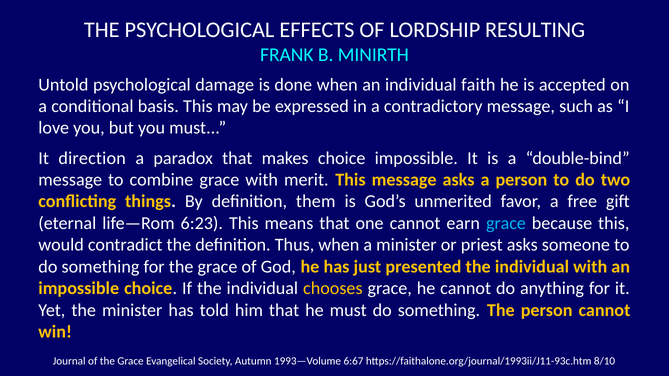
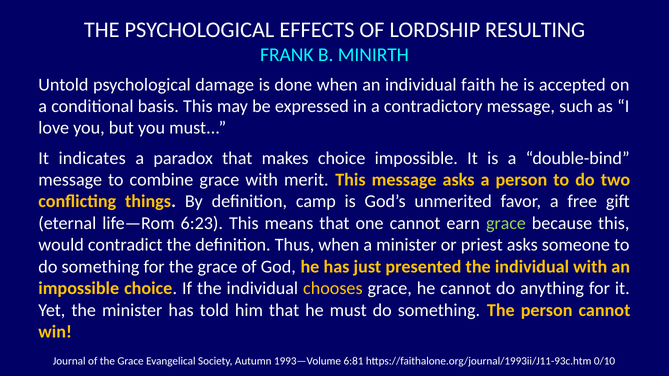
direction: direction -> indicates (92, 158)
them: them -> camp (316, 202)
grace colour: light blue -> light green (506, 223)
6:67: 6:67 -> 6:81 (353, 361)
8/10: 8/10 -> 0/10 (605, 361)
